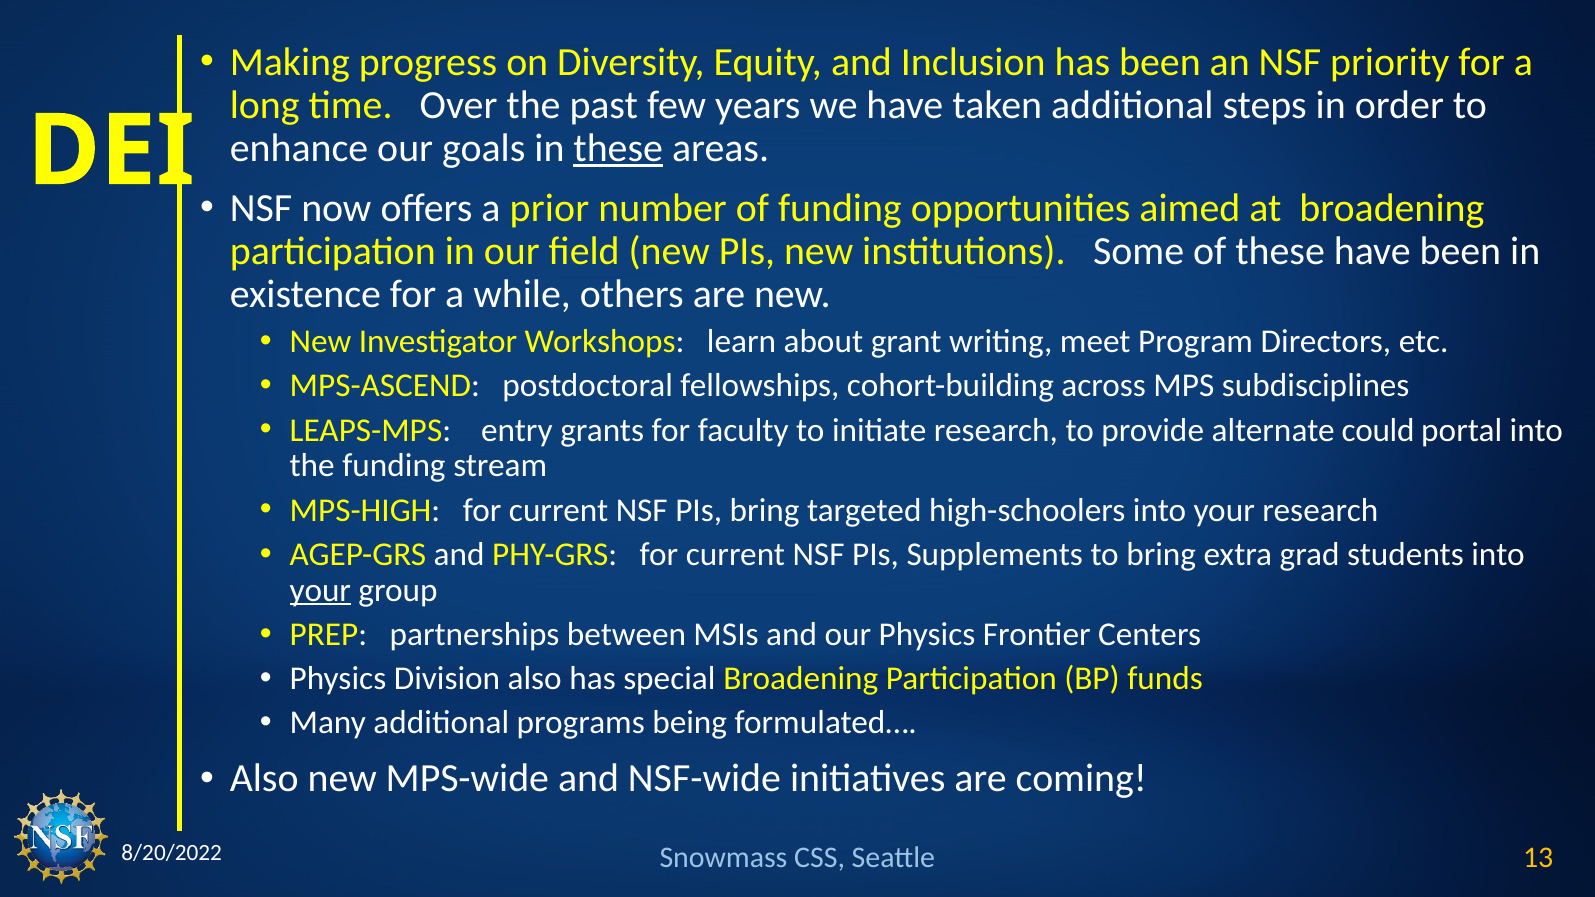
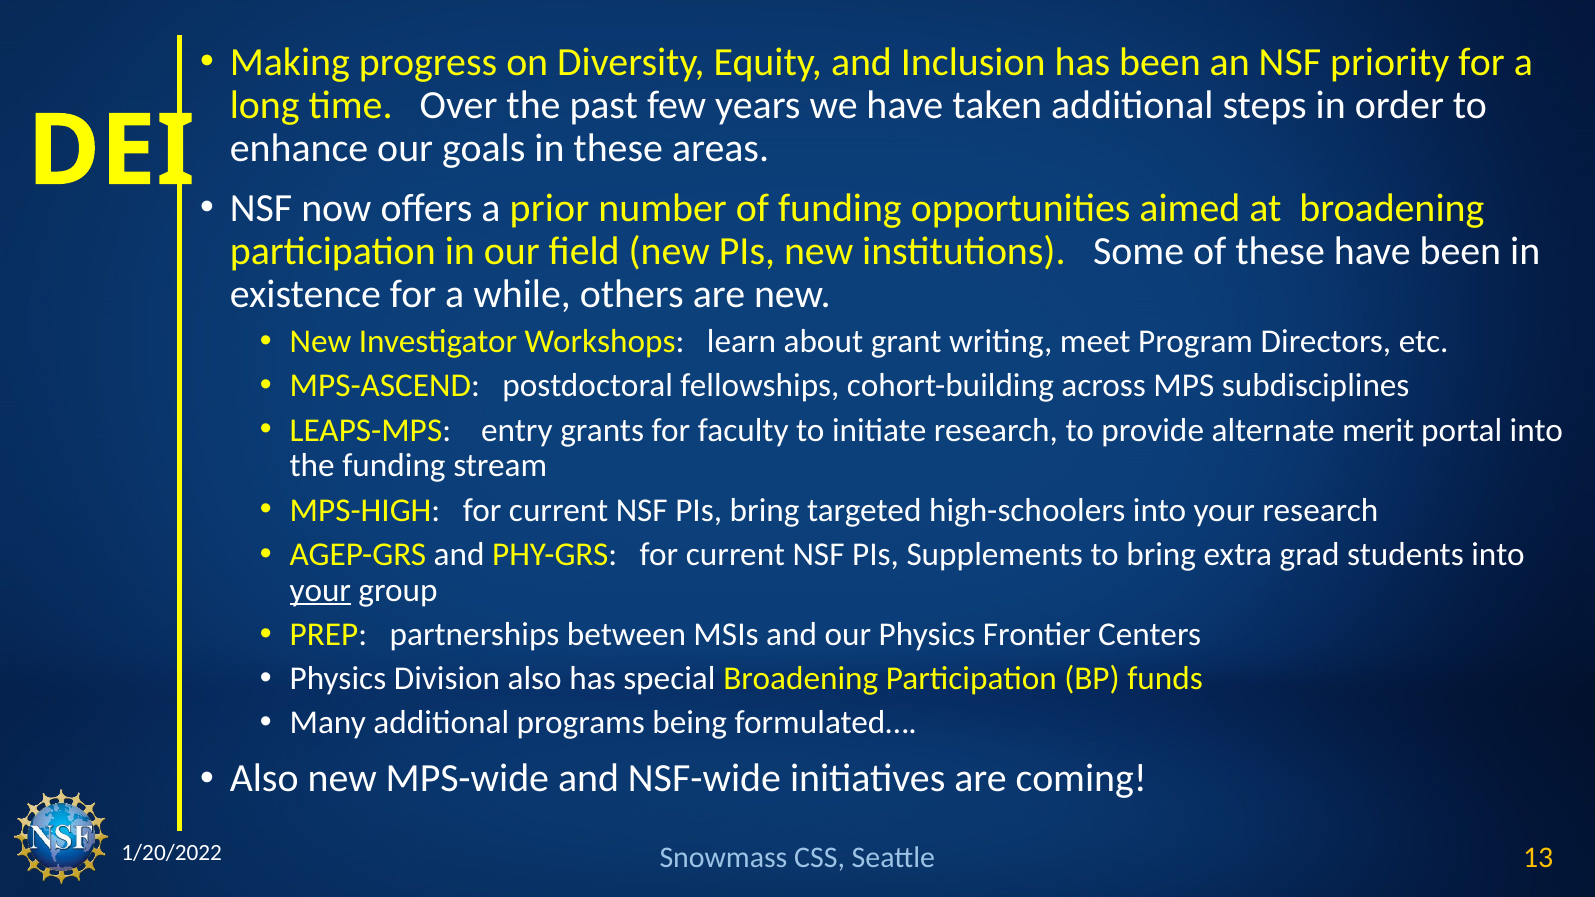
these underline: present -> none (618, 148)
could: could -> merit (1378, 430)
8/20/2022: 8/20/2022 -> 1/20/2022 (172, 853)
